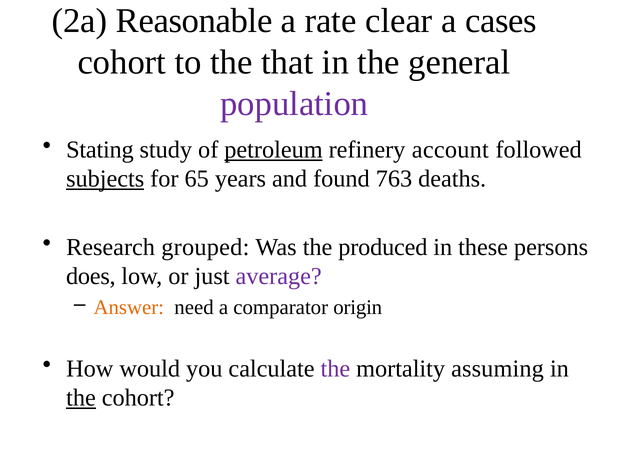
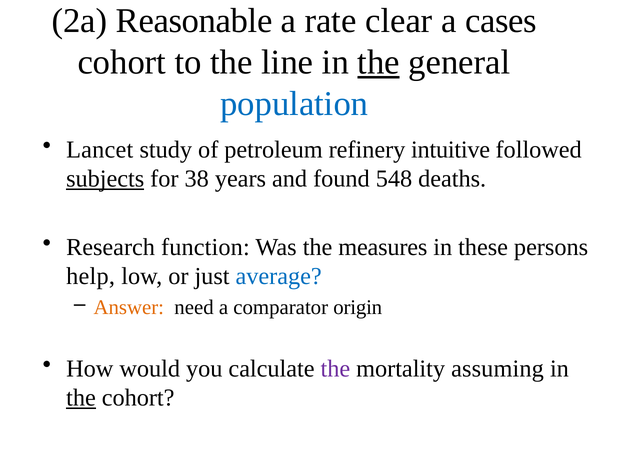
that: that -> line (287, 62)
the underline: none -> present (379, 62)
population colour: purple -> blue (294, 104)
Stating: Stating -> Lancet (100, 150)
petroleum underline: present -> none (273, 150)
account: account -> intuitive (451, 150)
65: 65 -> 38 (197, 179)
763: 763 -> 548 (394, 179)
grouped: grouped -> function (205, 247)
produced: produced -> measures (383, 247)
does: does -> help (91, 276)
average colour: purple -> blue (279, 276)
